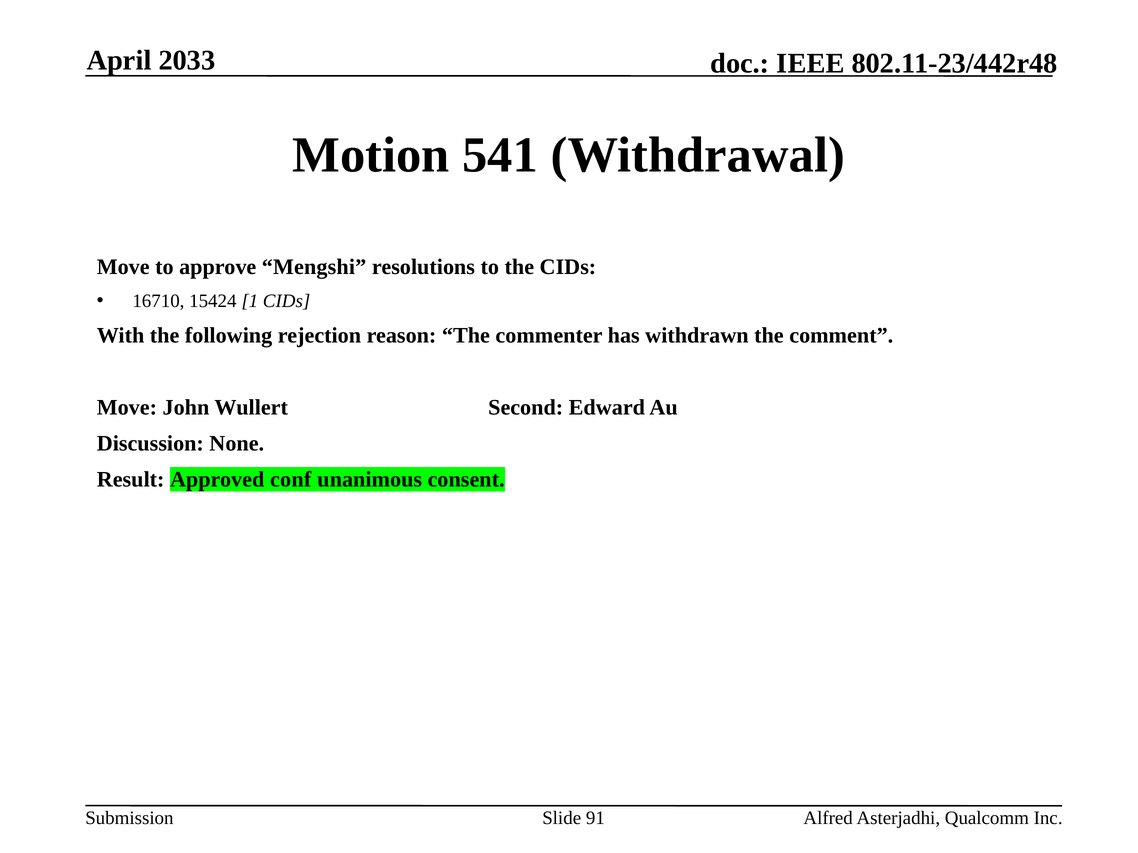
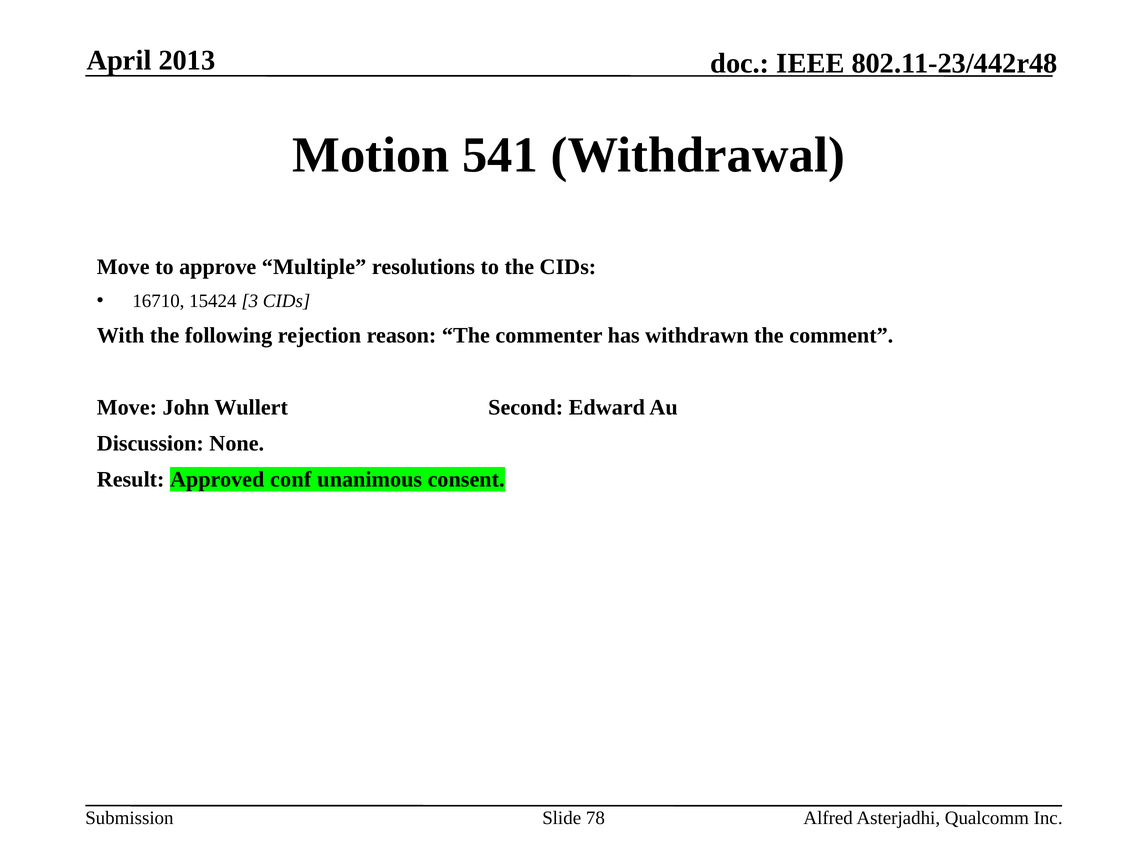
2033: 2033 -> 2013 (187, 60)
Mengshi: Mengshi -> Multiple (314, 267)
1: 1 -> 3 (250, 301)
91: 91 -> 78 (595, 819)
